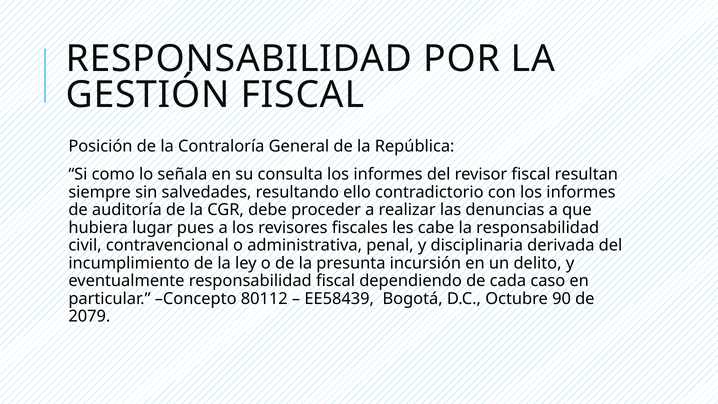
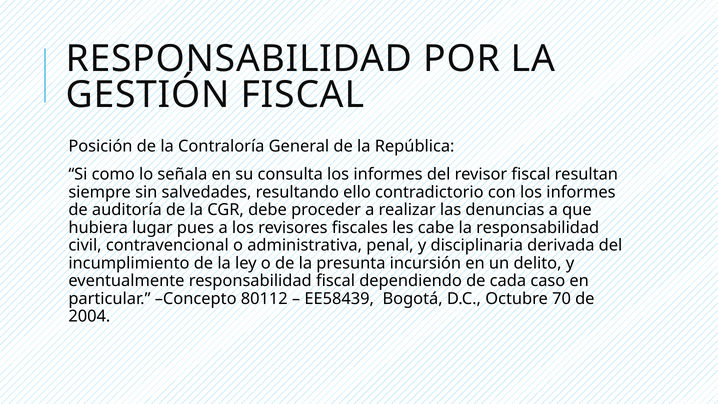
90: 90 -> 70 (562, 299)
2079: 2079 -> 2004 (89, 316)
